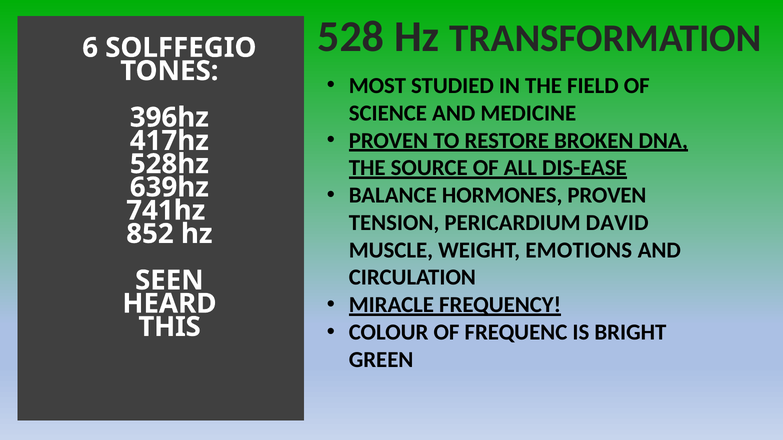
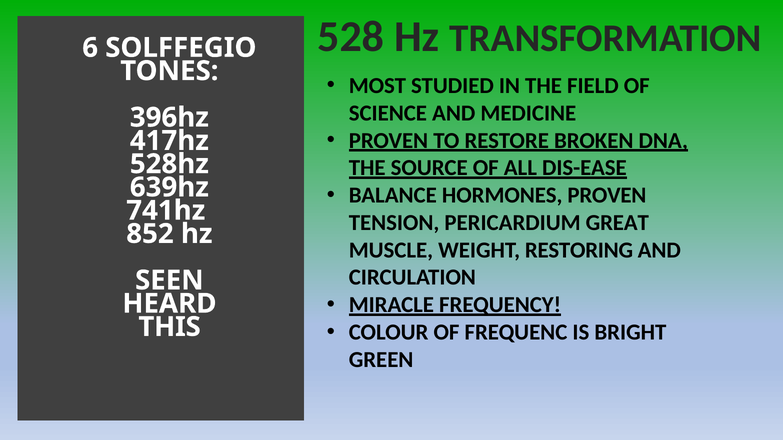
DAVID: DAVID -> GREAT (617, 223)
EMOTIONS: EMOTIONS -> RESTORING (579, 250)
